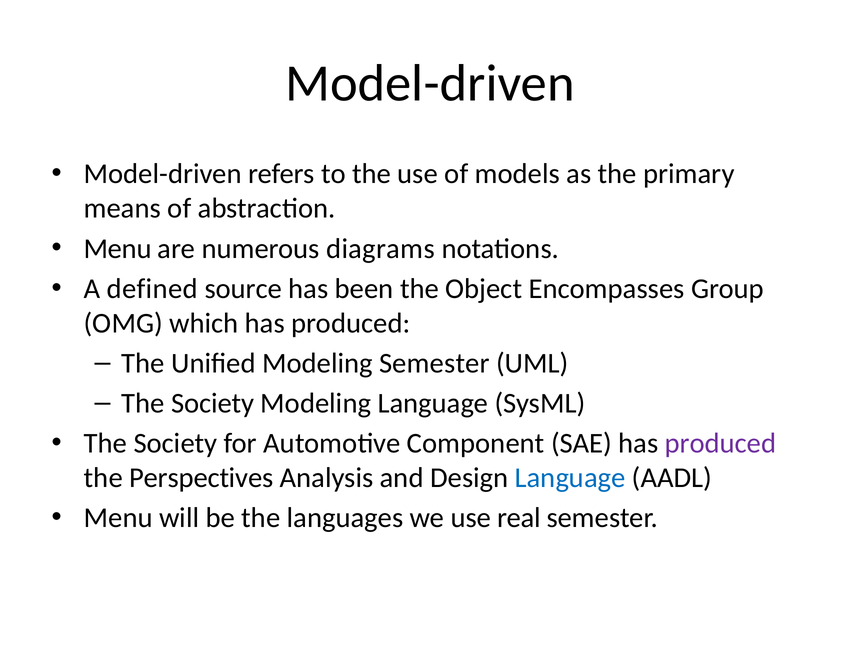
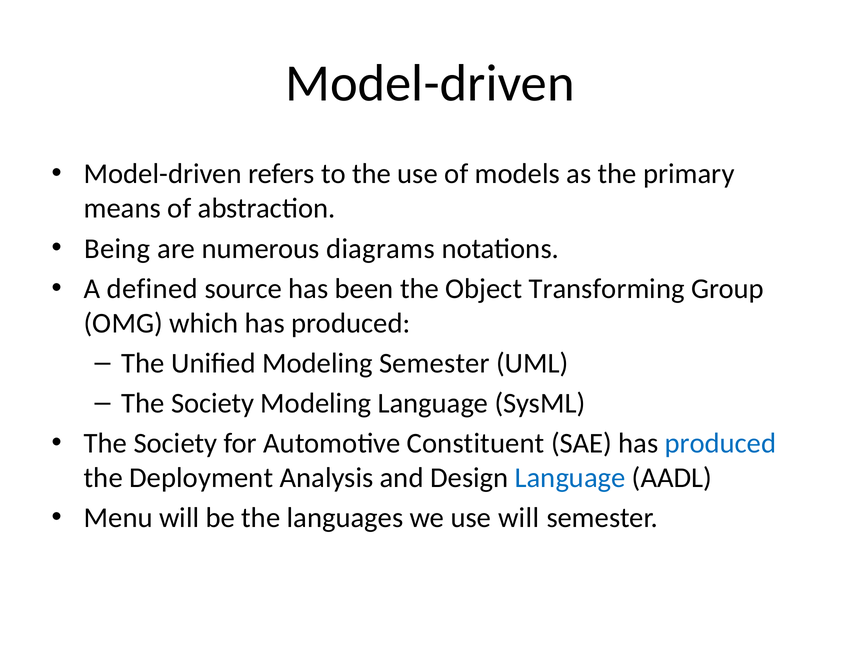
Menu: Menu -> Being (117, 249)
Encompasses: Encompasses -> Transforming (607, 289)
Component: Component -> Constituent (476, 443)
produced colour: purple -> blue (720, 443)
Perspectives: Perspectives -> Deployment (201, 478)
use real: real -> will (519, 518)
